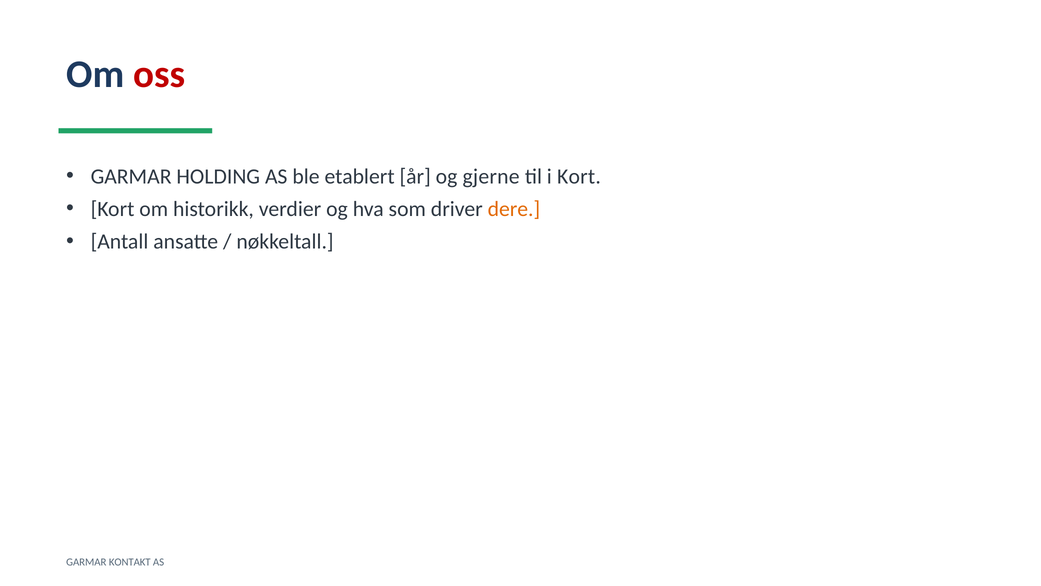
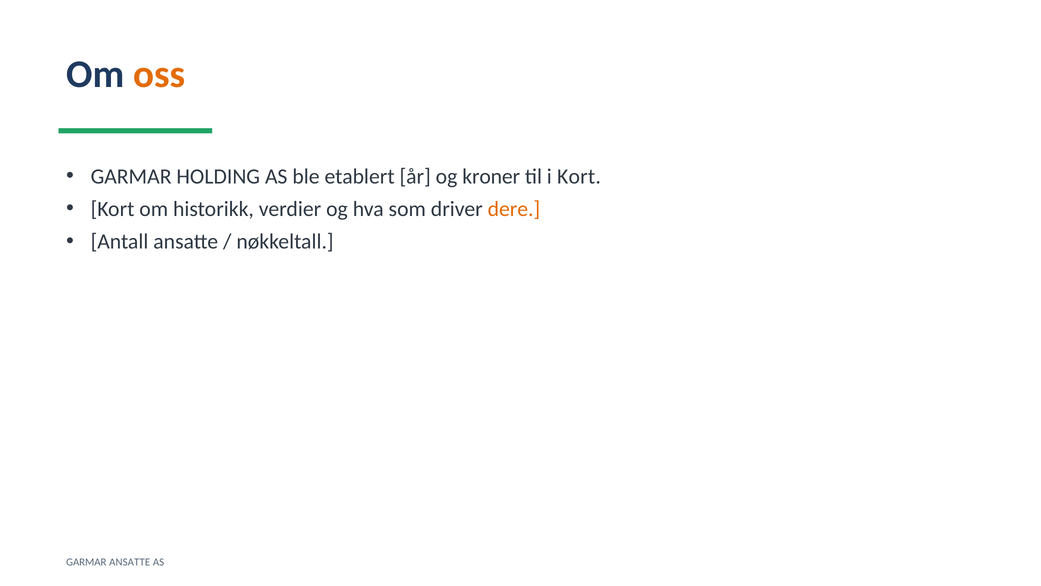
oss colour: red -> orange (159, 74)
gjerne: gjerne -> kroner (491, 176)
GARMAR KONTAKT: KONTAKT -> ANSATTE (130, 562)
